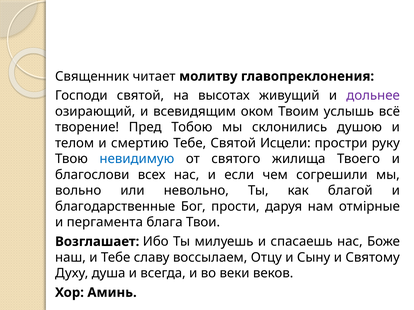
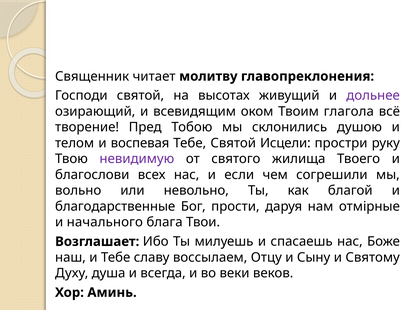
услышь: услышь -> глагола (349, 112)
смертию: смертию -> воспевая (140, 143)
невидимую colour: blue -> purple (137, 159)
пергамента: пергамента -> начального (105, 223)
